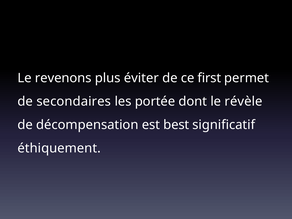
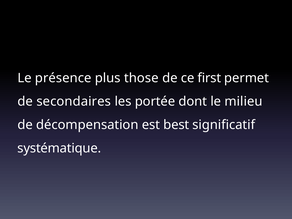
revenons: revenons -> présence (63, 78)
éviter: éviter -> those (141, 78)
révèle: révèle -> milieu (244, 101)
éthiquement: éthiquement -> systématique (59, 148)
